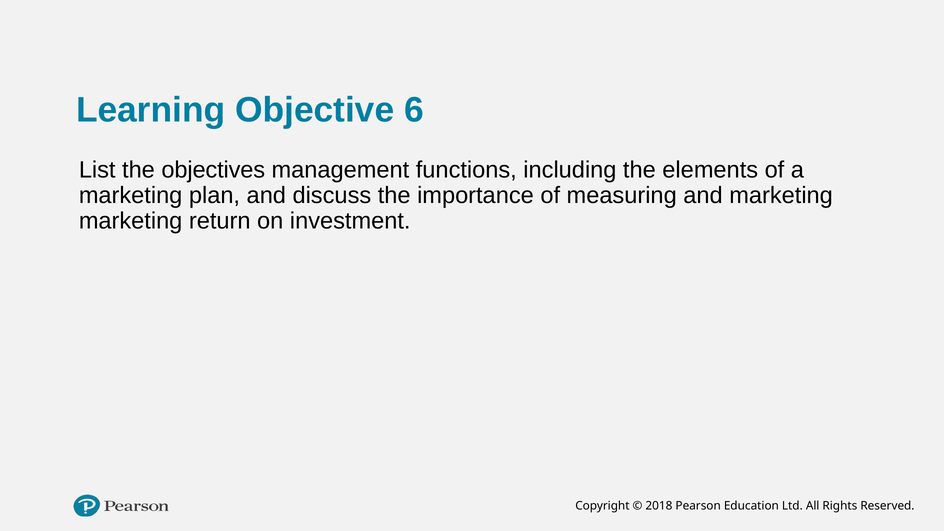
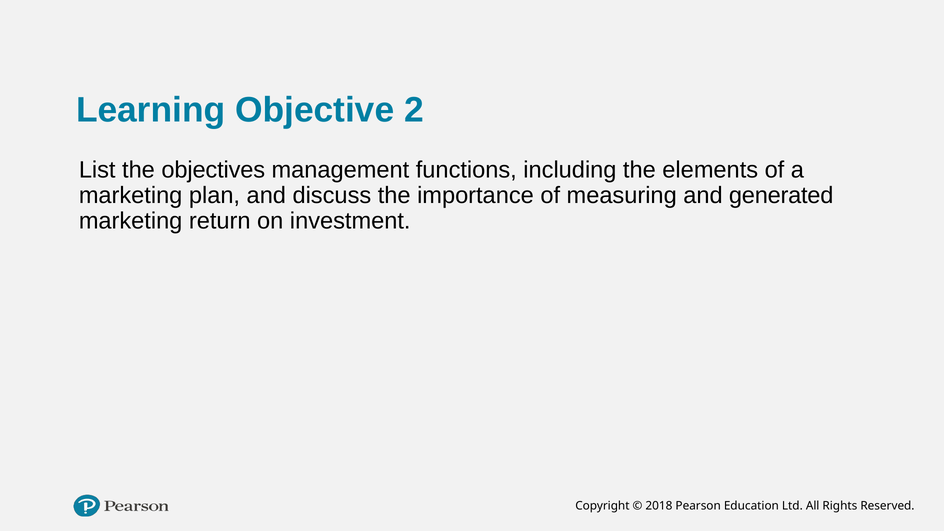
6: 6 -> 2 (414, 110)
and marketing: marketing -> generated (781, 196)
